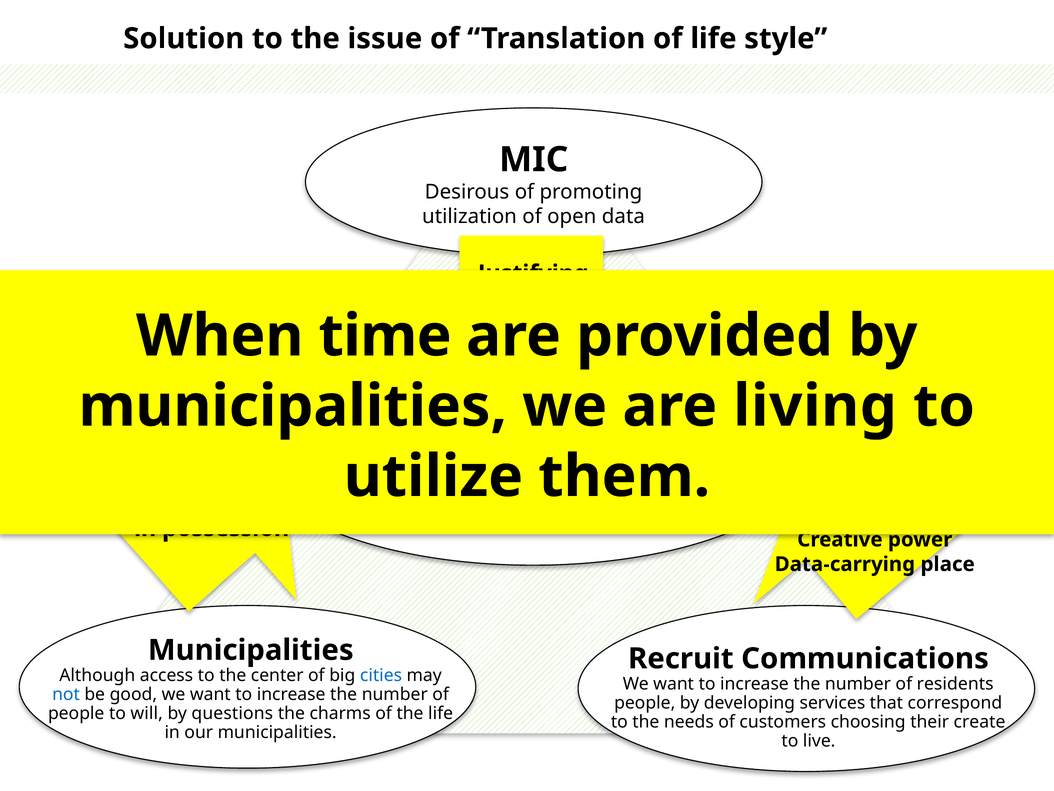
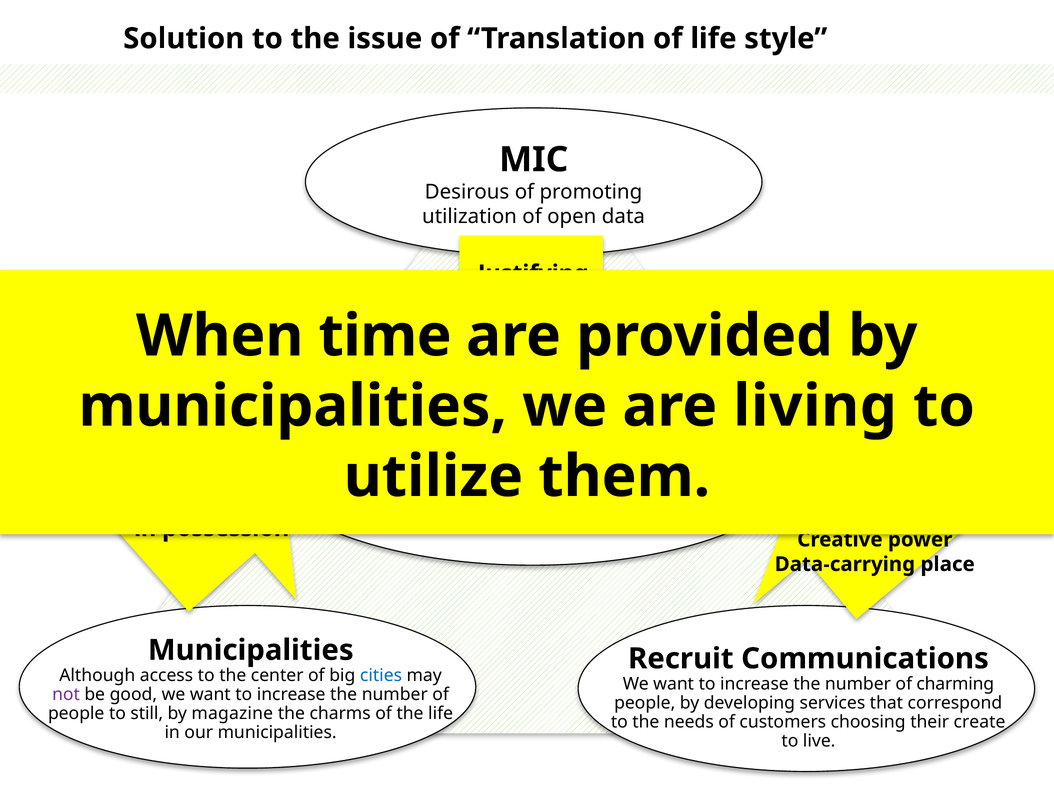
residents: residents -> charming (955, 684)
not colour: blue -> purple (66, 694)
will: will -> still (147, 713)
questions: questions -> magazine (232, 713)
